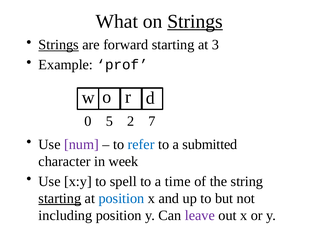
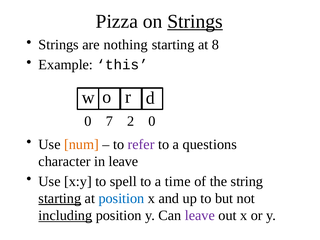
What: What -> Pizza (117, 21)
Strings underline: present -> none (59, 45)
forward: forward -> nothing (126, 45)
3: 3 -> 8 (215, 45)
prof: prof -> this (122, 65)
5: 5 -> 7 (109, 121)
2 7: 7 -> 0 (152, 121)
num colour: purple -> orange (81, 144)
refer colour: blue -> purple (141, 144)
submitted: submitted -> questions (210, 144)
in week: week -> leave (123, 161)
including underline: none -> present (65, 215)
